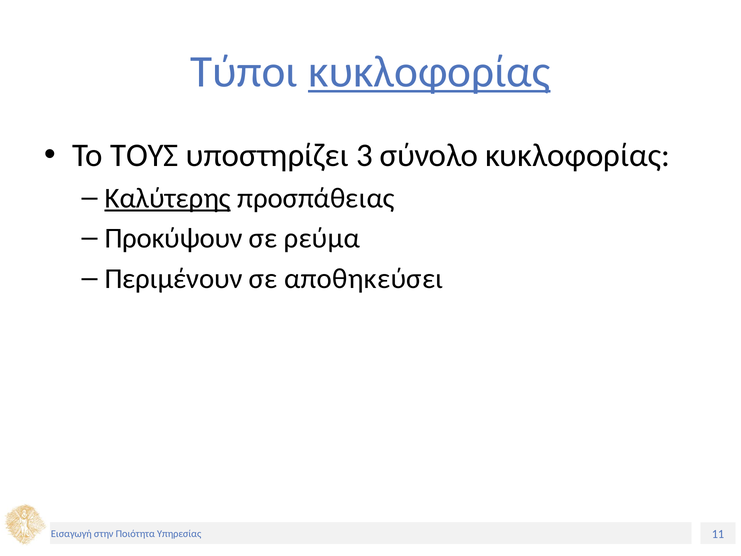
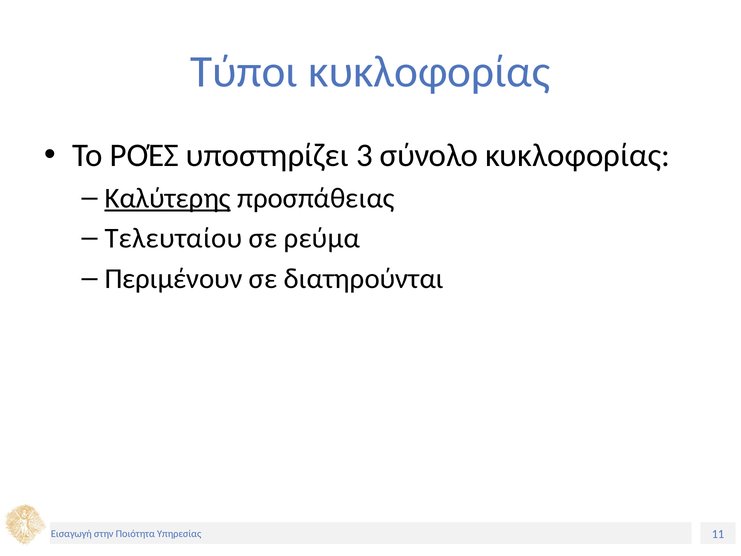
κυκλοφορίας underline: present -> none (429, 72)
ΤΟΥΣ: ΤΟΥΣ -> ΡΟΈΣ (144, 155)
Προκύψουν: Προκύψουν -> Τελευταίου (173, 238)
αποθηκεύσει: αποθηκεύσει -> διατηρούνται (364, 279)
